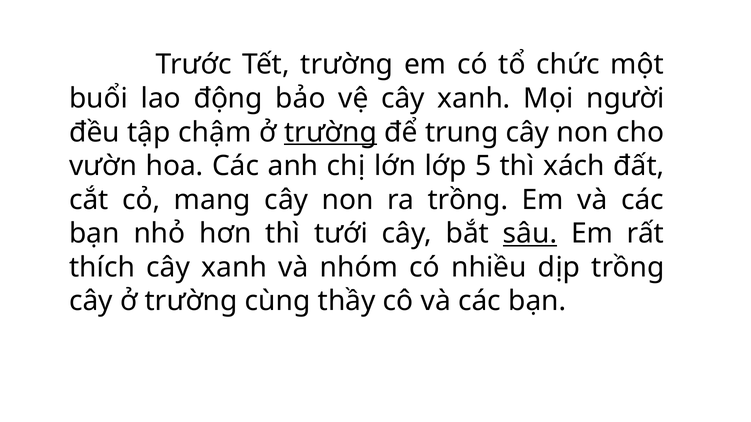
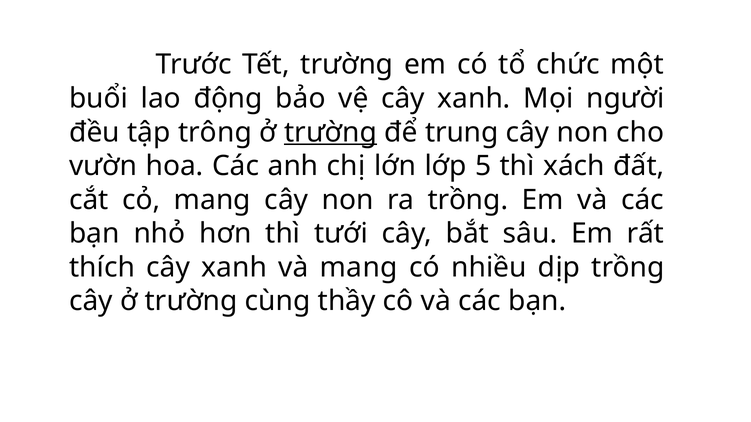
chậm: chậm -> trông (215, 132)
sâu underline: present -> none (530, 234)
và nhóm: nhóm -> mang (359, 268)
